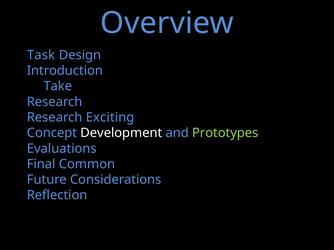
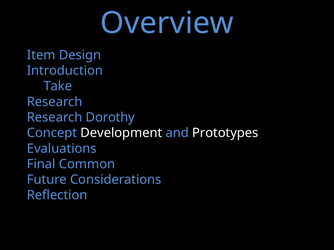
Task: Task -> Item (41, 55)
Exciting: Exciting -> Dorothy (110, 118)
Prototypes colour: light green -> white (225, 133)
